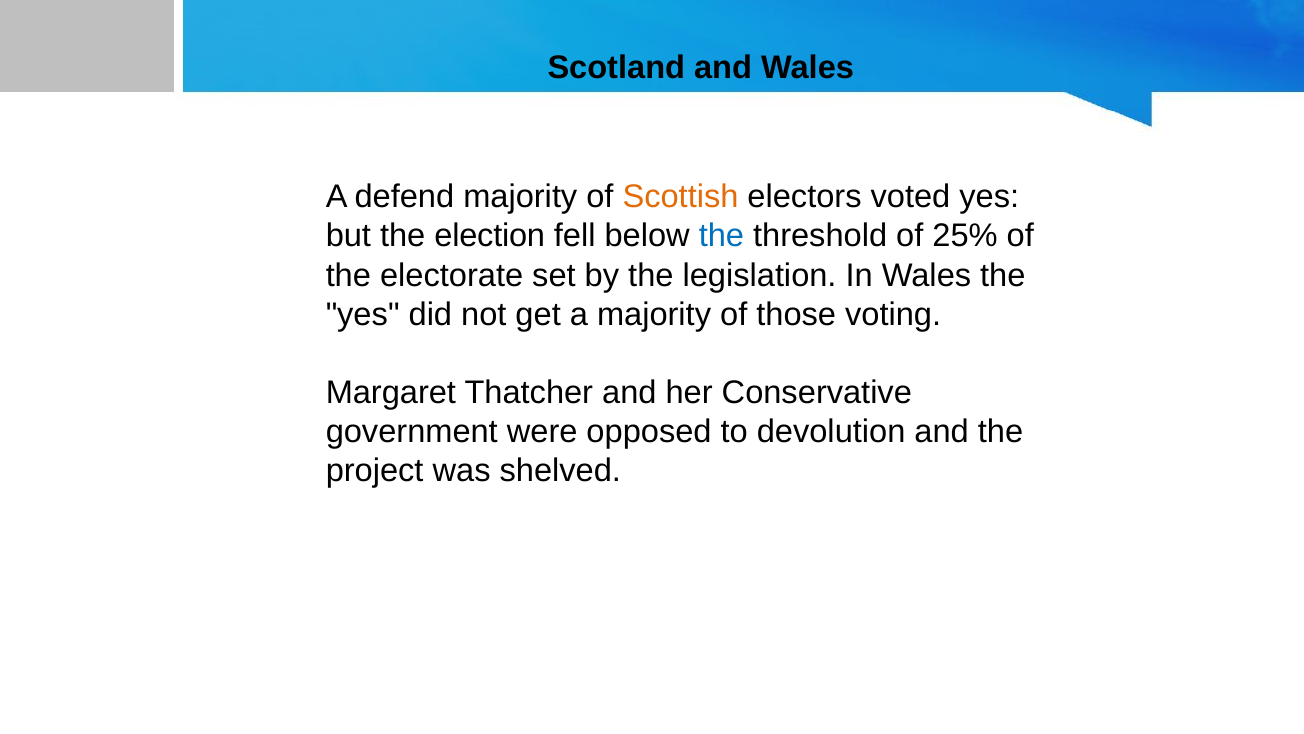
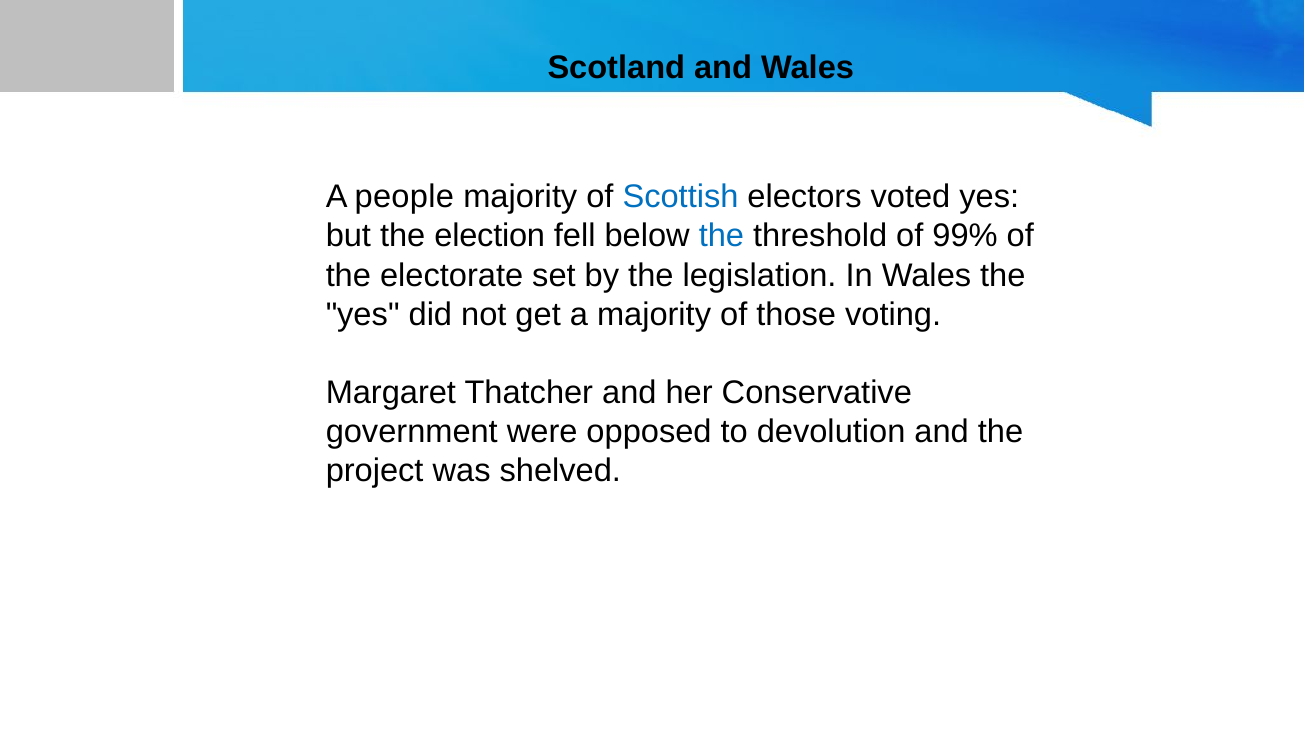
defend: defend -> people (404, 197)
Scottish colour: orange -> blue (681, 197)
25%: 25% -> 99% (965, 236)
